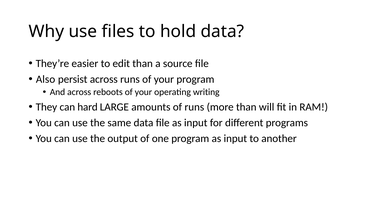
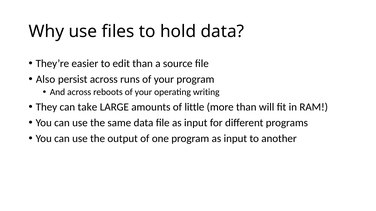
hard: hard -> take (87, 107)
of runs: runs -> little (194, 107)
